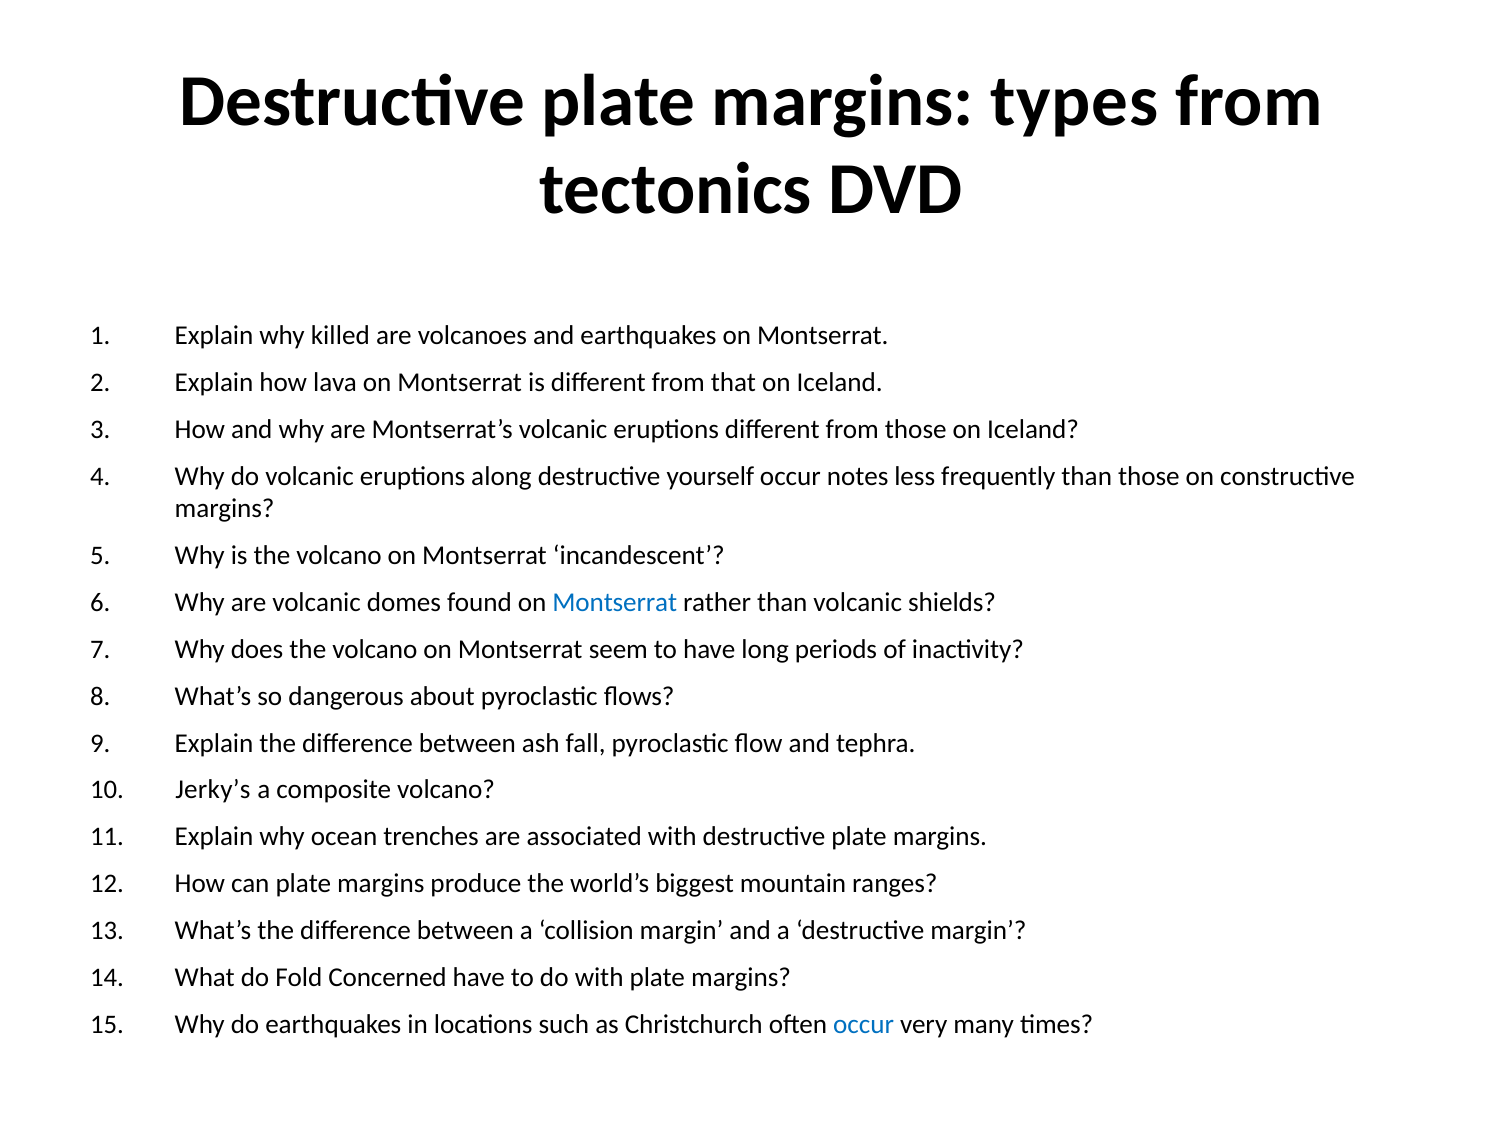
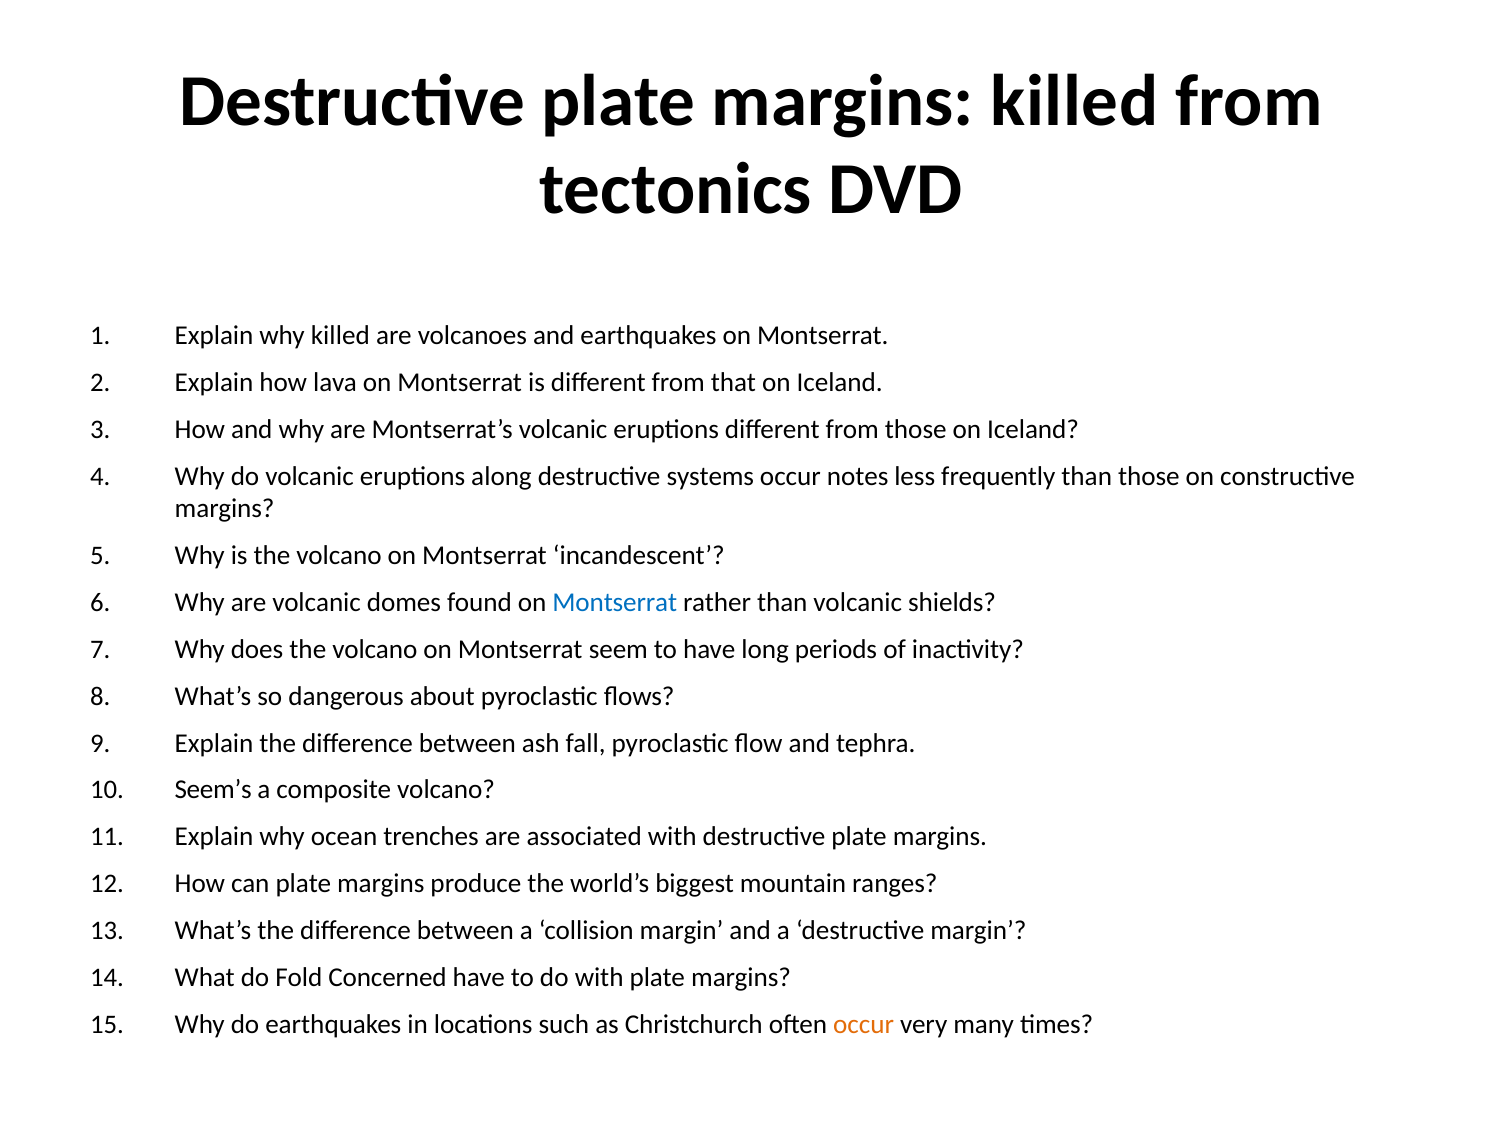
margins types: types -> killed (1074, 102)
yourself: yourself -> systems (710, 476)
Jerky’s: Jerky’s -> Seem’s (213, 789)
occur colour: blue -> orange (864, 1023)
